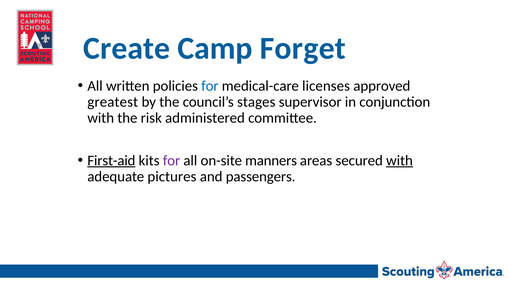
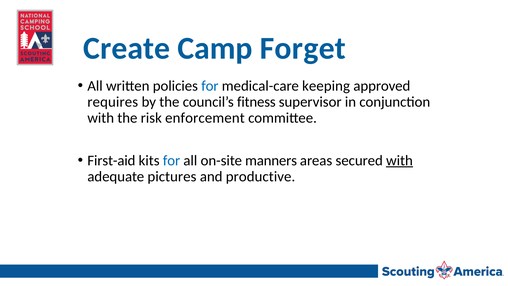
licenses: licenses -> keeping (326, 86)
greatest: greatest -> requires (113, 102)
stages: stages -> fitness (256, 102)
administered: administered -> enforcement (205, 118)
First-aid underline: present -> none (111, 160)
for colour: purple -> blue (172, 160)
passengers: passengers -> productive (261, 176)
